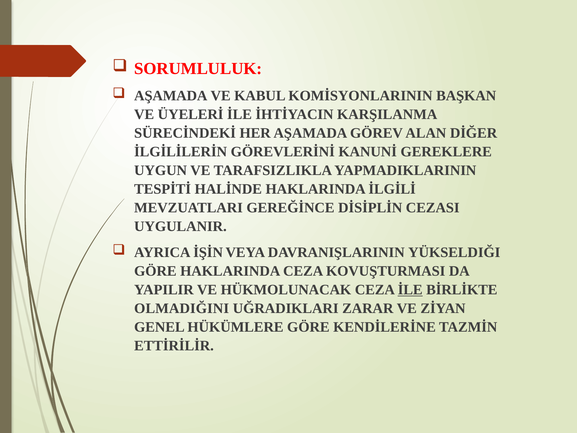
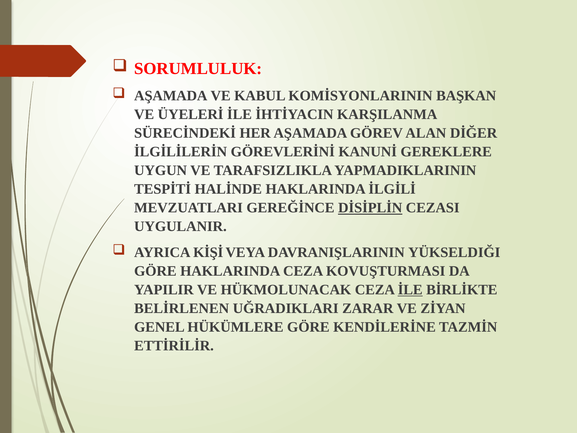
DİSİPLİN underline: none -> present (370, 208)
İŞİN: İŞİN -> KİŞİ (208, 252)
OLMADIĞINI: OLMADIĞINI -> BELİRLENEN (182, 308)
